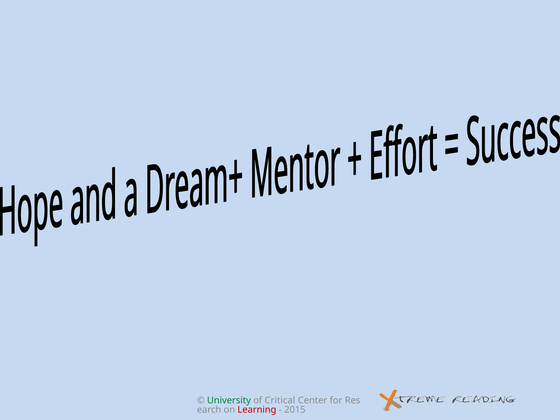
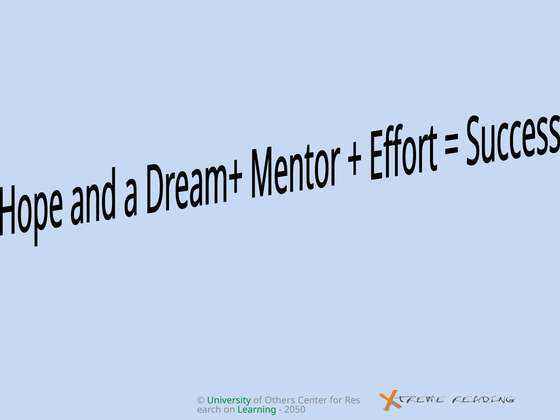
Critical: Critical -> Others (280, 400)
Learning colour: red -> green (257, 410)
2015: 2015 -> 2050 (295, 410)
